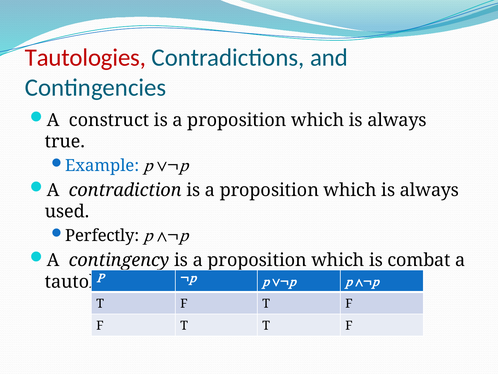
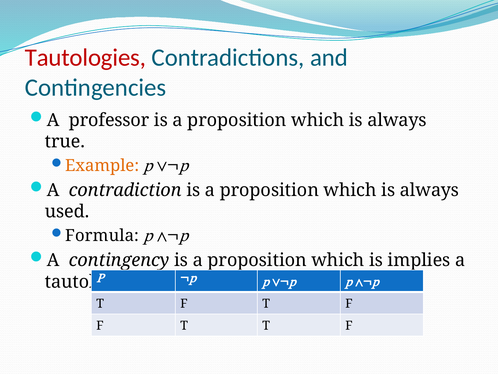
construct: construct -> professor (109, 120)
Example colour: blue -> orange (102, 165)
Perfectly: Perfectly -> Formula (102, 235)
combat: combat -> implies (419, 260)
